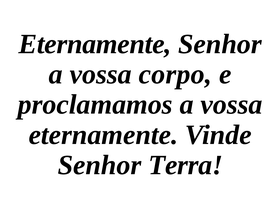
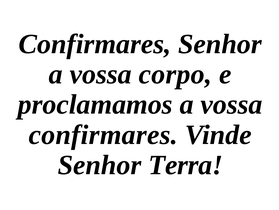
Eternamente: Eternamente -> Confirmares (95, 44)
eternamente: eternamente -> confirmares (103, 134)
